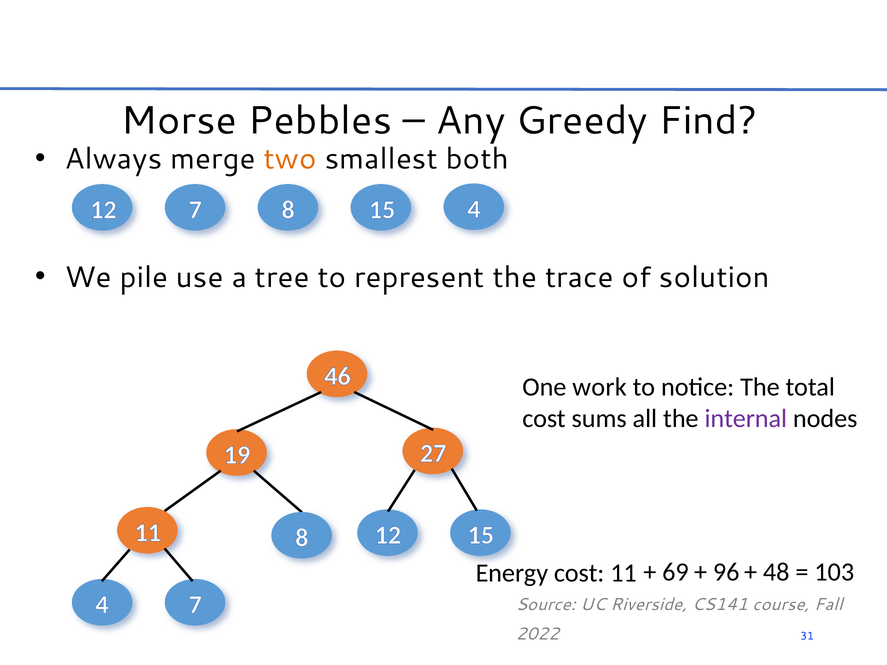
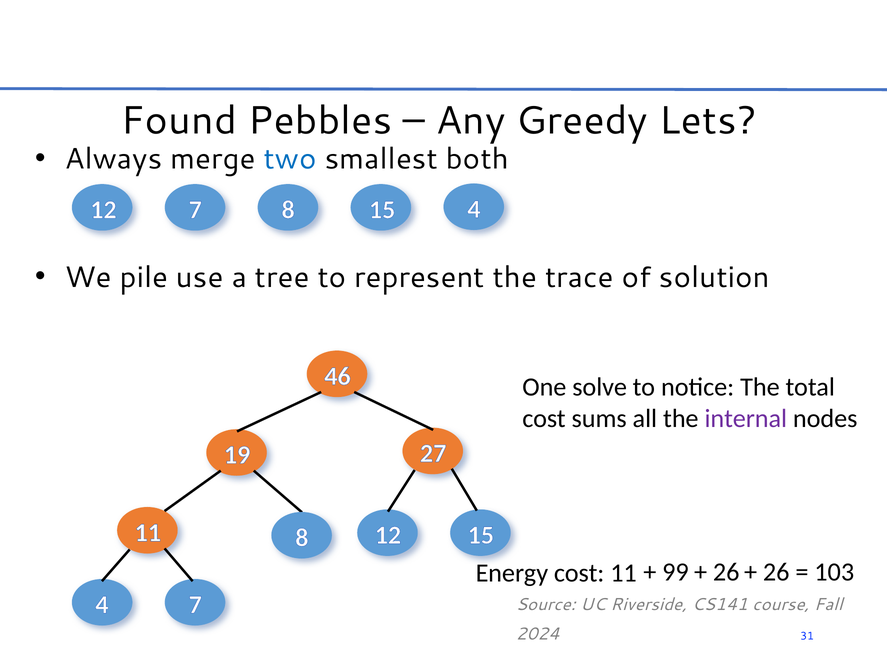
Morse: Morse -> Found (179, 121)
Find: Find -> Lets (708, 121)
two colour: orange -> blue (290, 159)
work: work -> solve (600, 387)
69: 69 -> 99 (675, 572)
96: 96 -> 26 (726, 572)
48: 48 -> 26 (776, 572)
2022: 2022 -> 2024 (538, 634)
